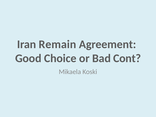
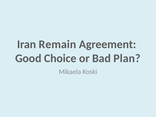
Cont: Cont -> Plan (127, 58)
